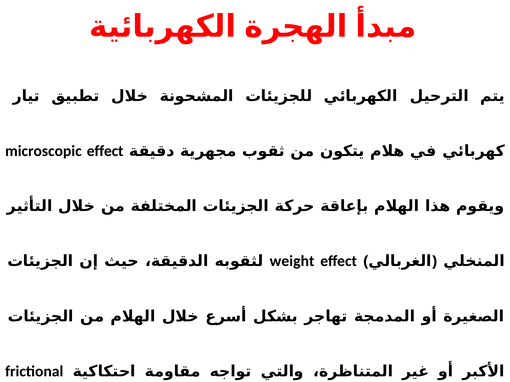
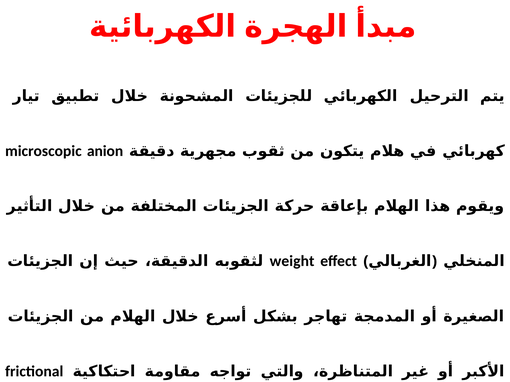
microscopic effect: effect -> anion (105, 151)
